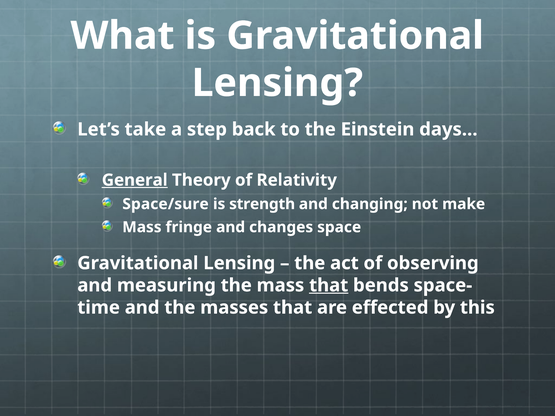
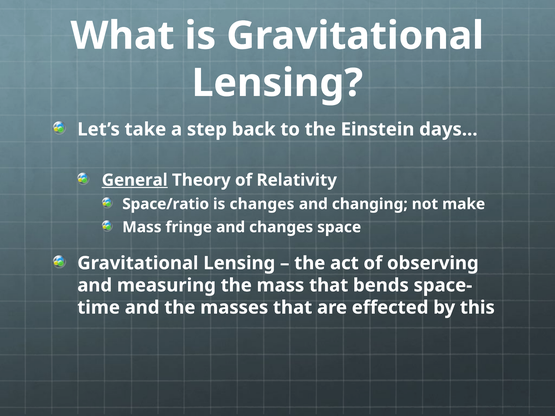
Space/sure: Space/sure -> Space/ratio (166, 204)
is strength: strength -> changes (262, 204)
that underline: present -> none (329, 285)
